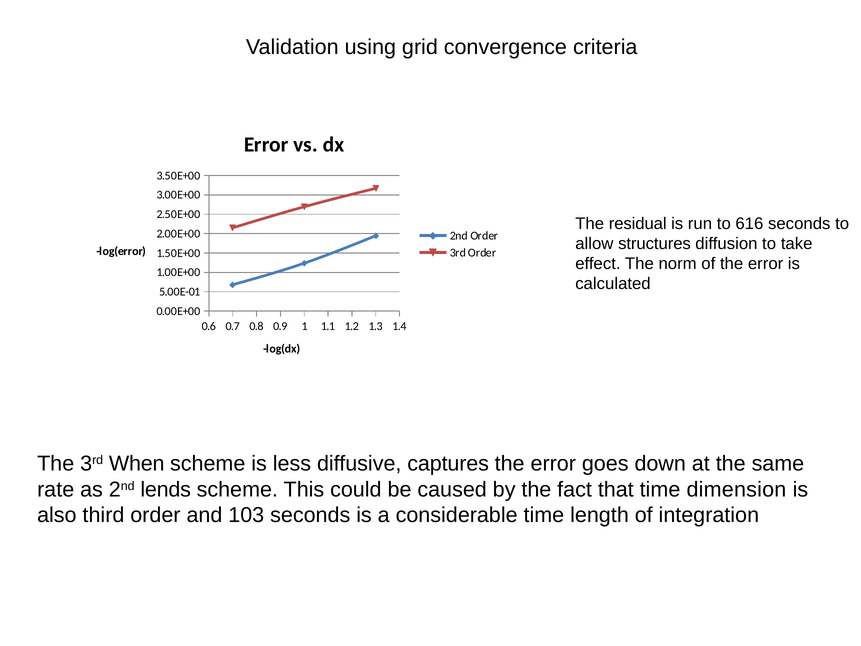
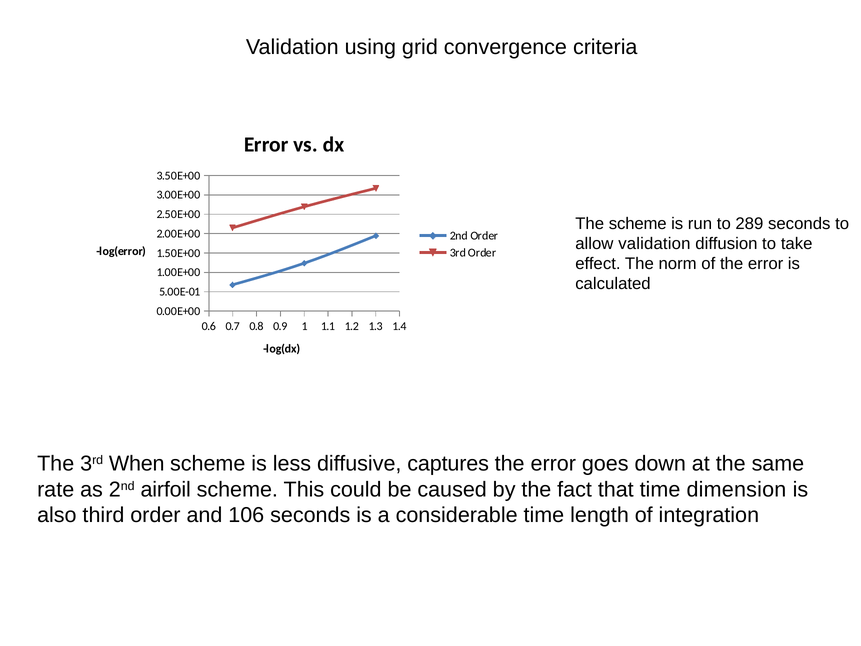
The residual: residual -> scheme (638, 223)
616: 616 -> 289 (749, 223)
allow structures: structures -> validation (654, 244)
lends: lends -> airfoil (166, 489)
103: 103 -> 106 (246, 515)
